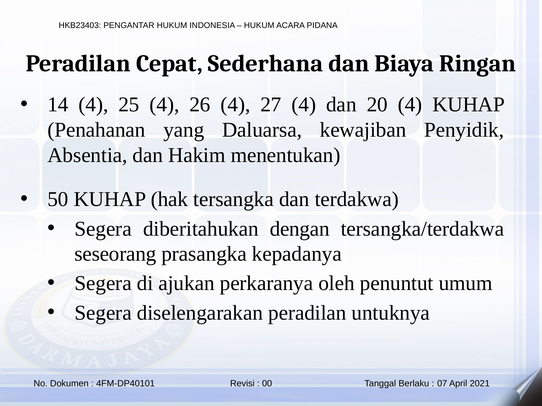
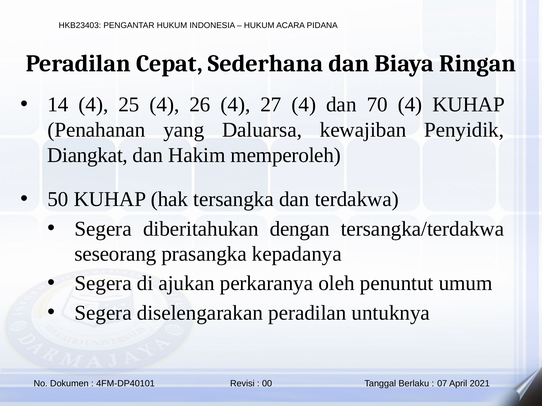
20: 20 -> 70 (377, 105)
Absentia: Absentia -> Diangkat (88, 155)
menentukan: menentukan -> memperoleh (286, 155)
